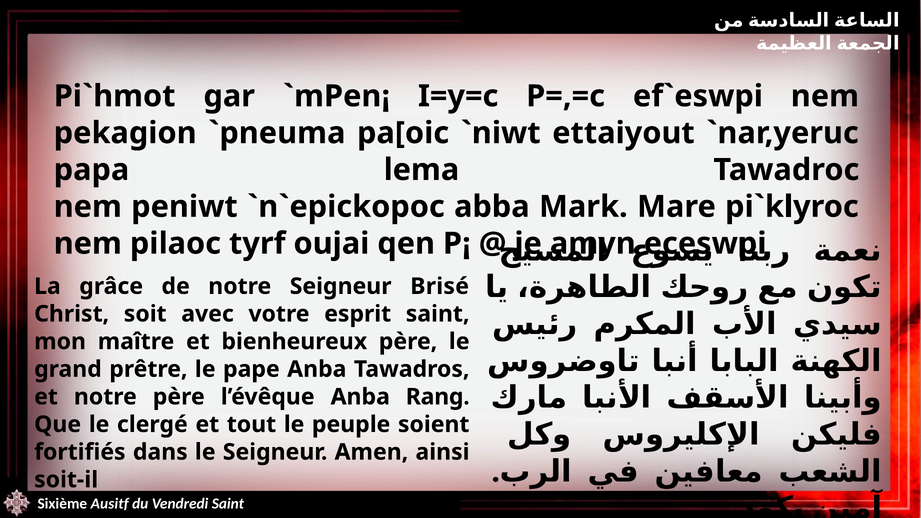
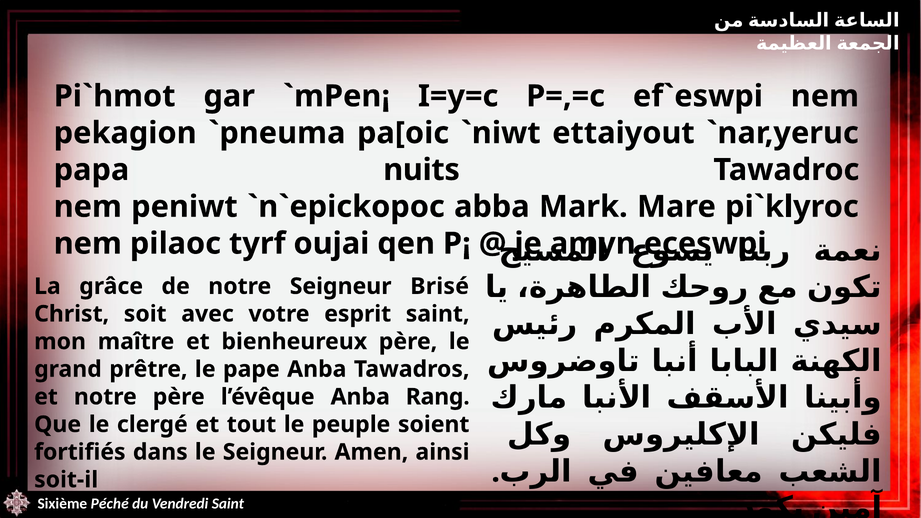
lema: lema -> nuits (422, 170)
Ausitf: Ausitf -> Péché (110, 504)
